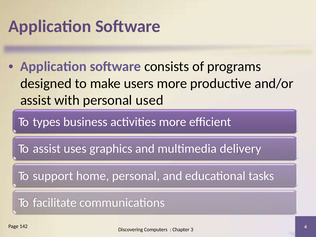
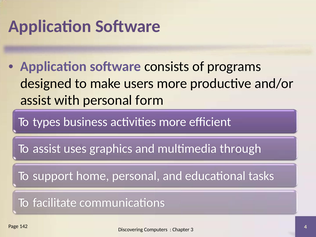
used: used -> form (150, 100)
delivery: delivery -> through (240, 149)
